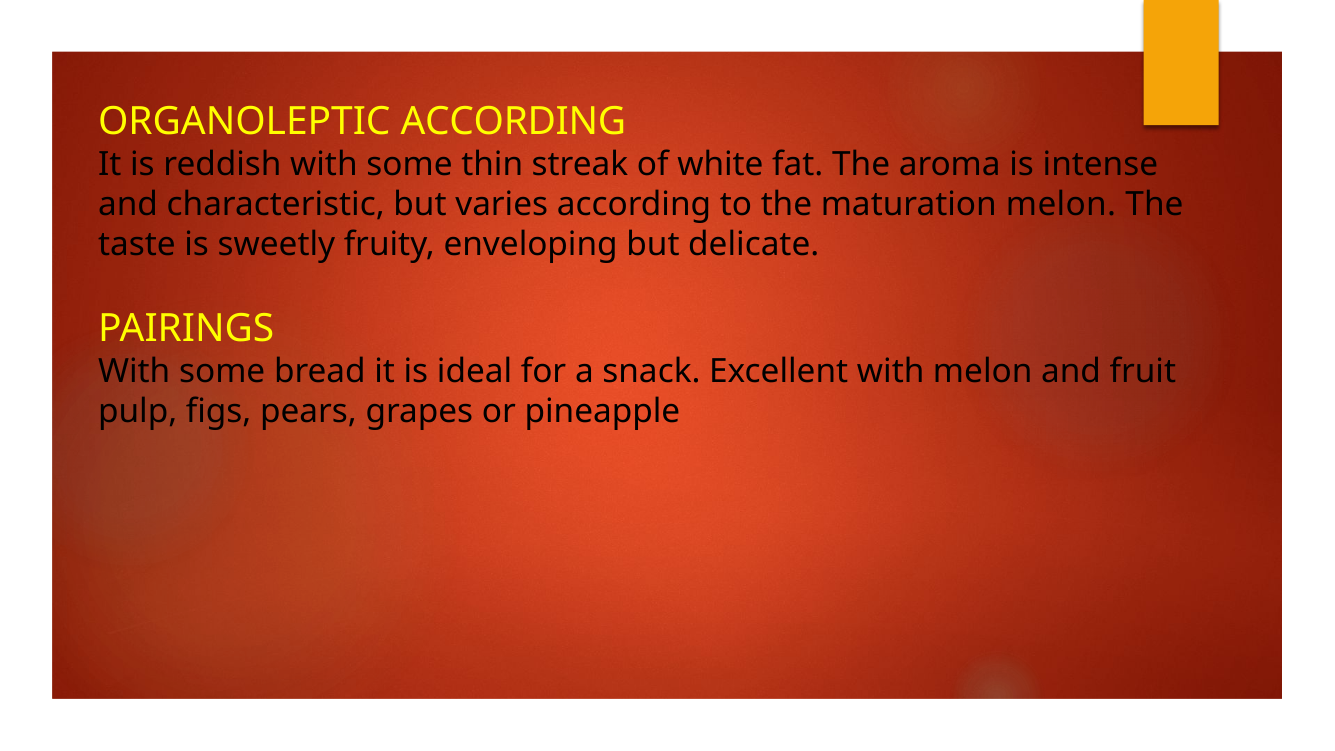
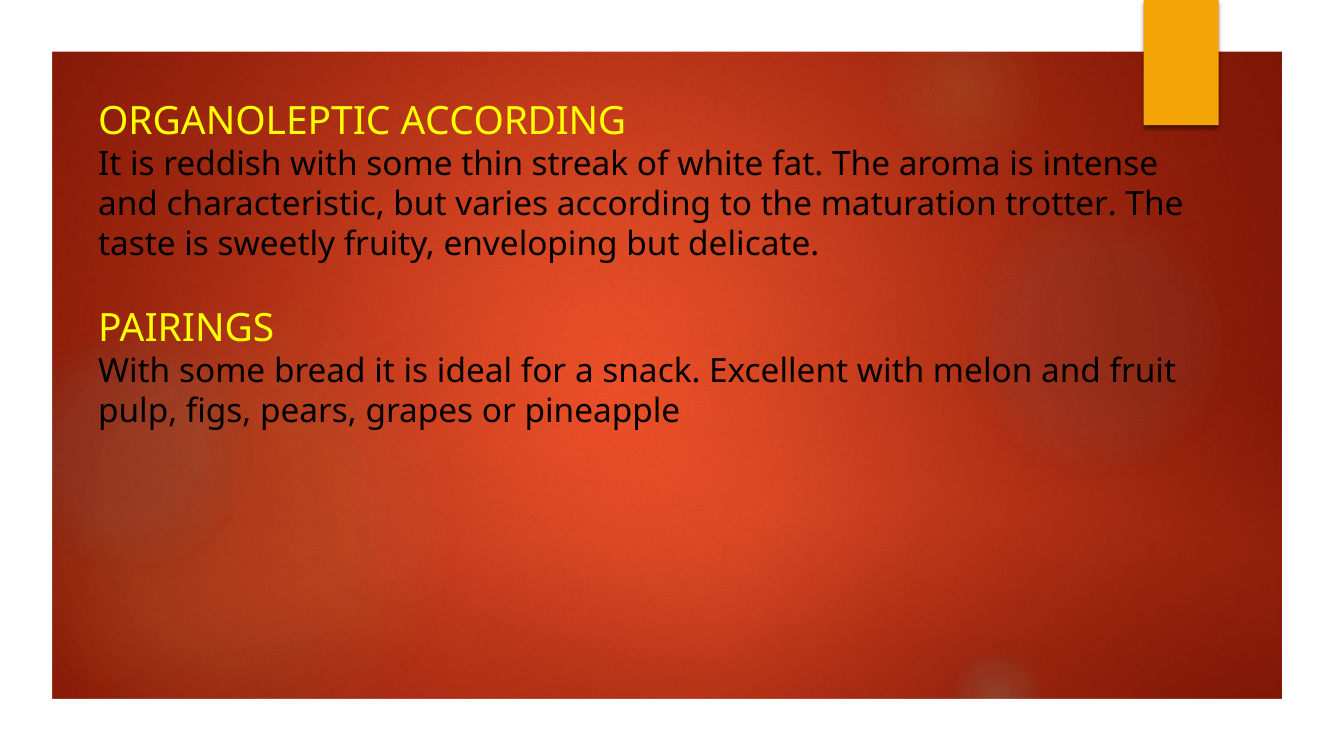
maturation melon: melon -> trotter (1061, 205)
